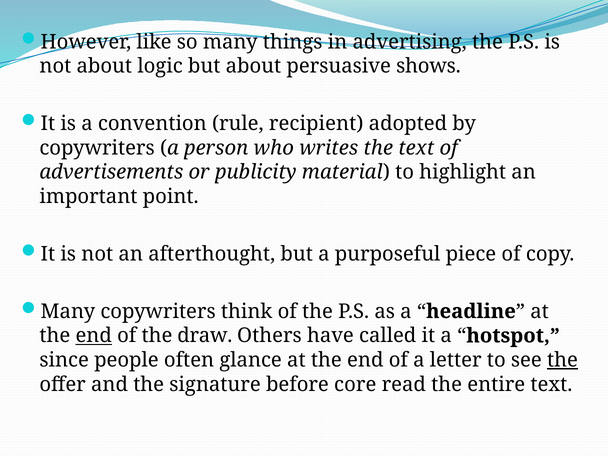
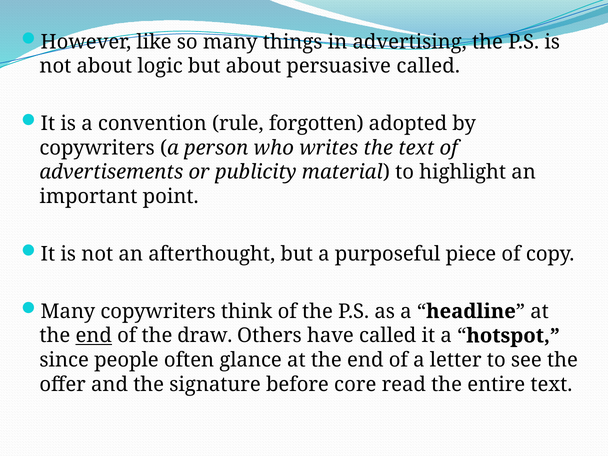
persuasive shows: shows -> called (428, 66)
recipient: recipient -> forgotten (316, 124)
the underline: present -> none (562, 360)
